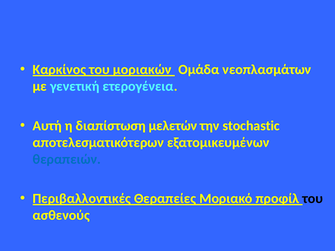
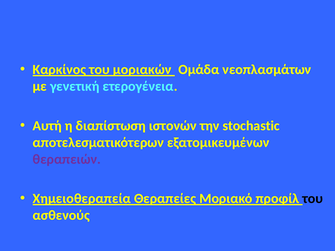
μελετών: μελετών -> ιστονών (173, 126)
θεραπειών colour: blue -> purple (67, 159)
Περιβαλλοντικές: Περιβαλλοντικές -> Χημειοθεραπεία (82, 199)
